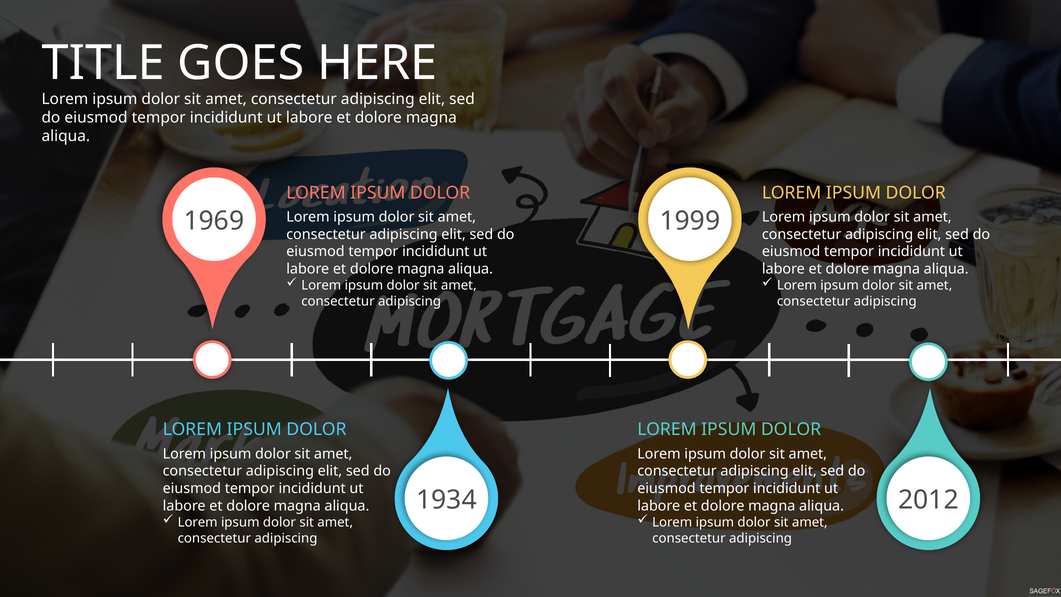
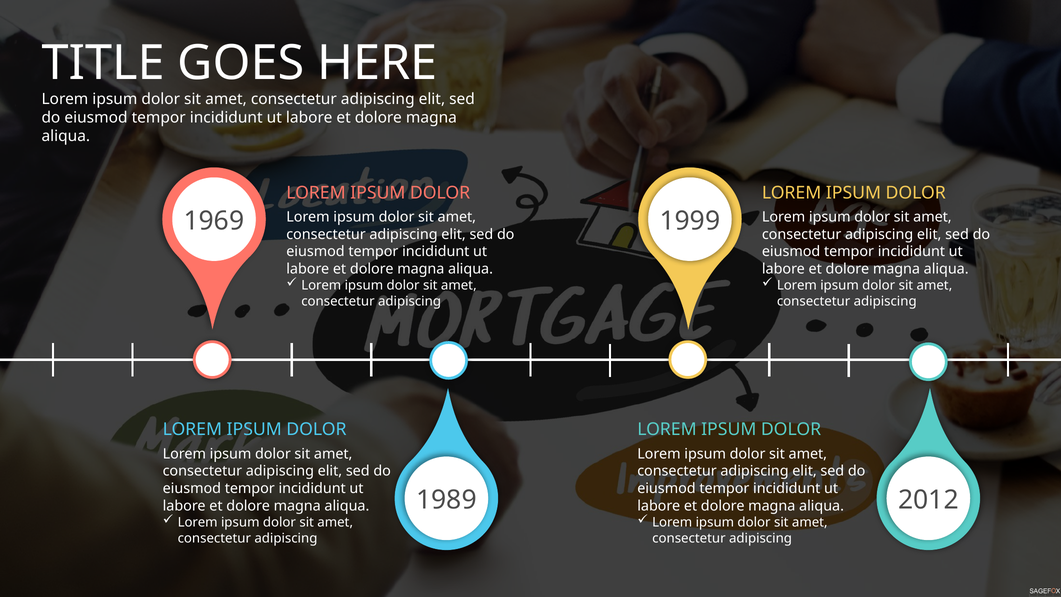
1934: 1934 -> 1989 (446, 500)
